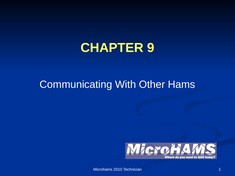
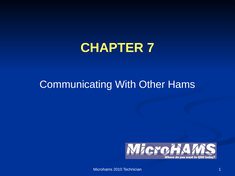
9: 9 -> 7 (151, 48)
